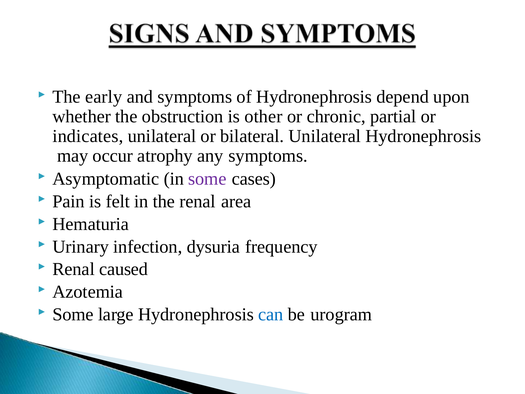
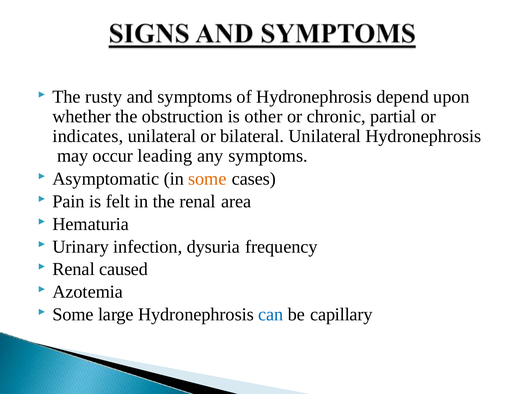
early: early -> rusty (104, 97)
atrophy: atrophy -> leading (165, 156)
some colour: purple -> orange (207, 179)
urogram: urogram -> capillary (341, 314)
